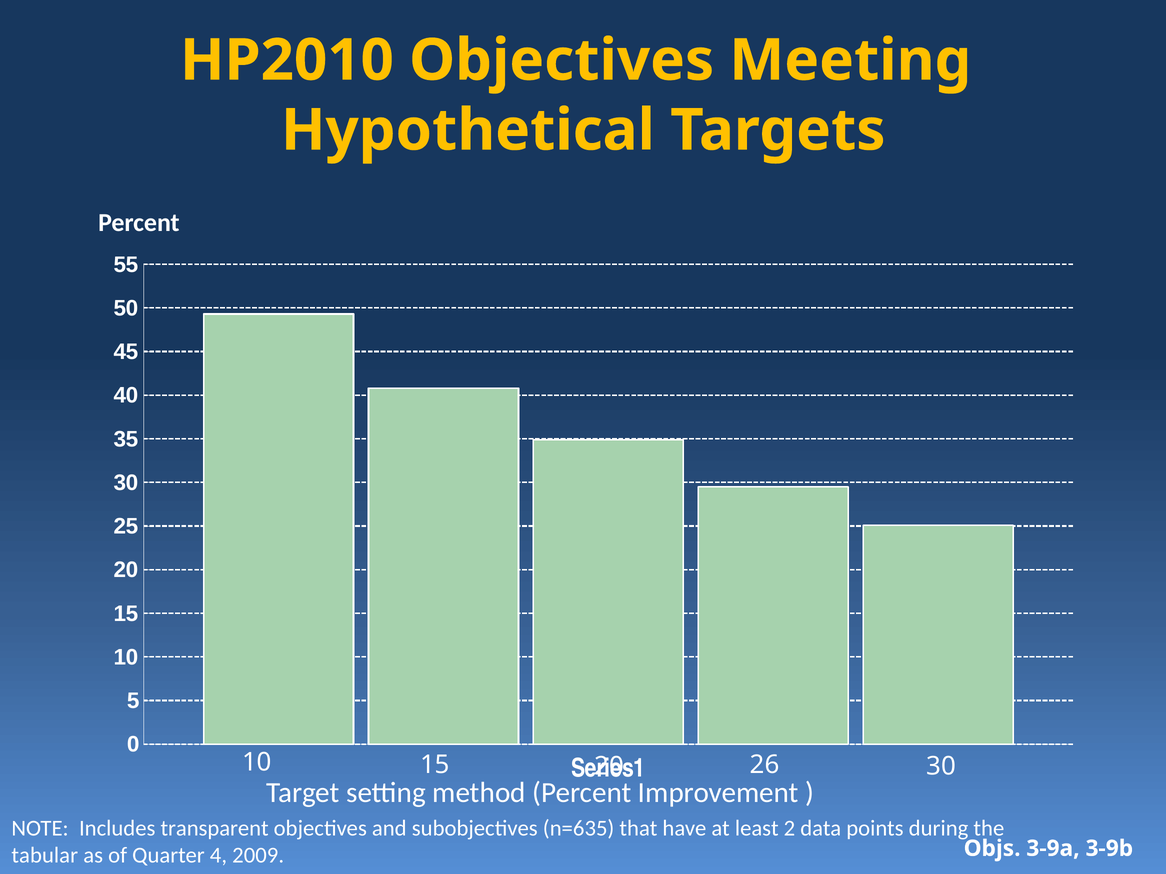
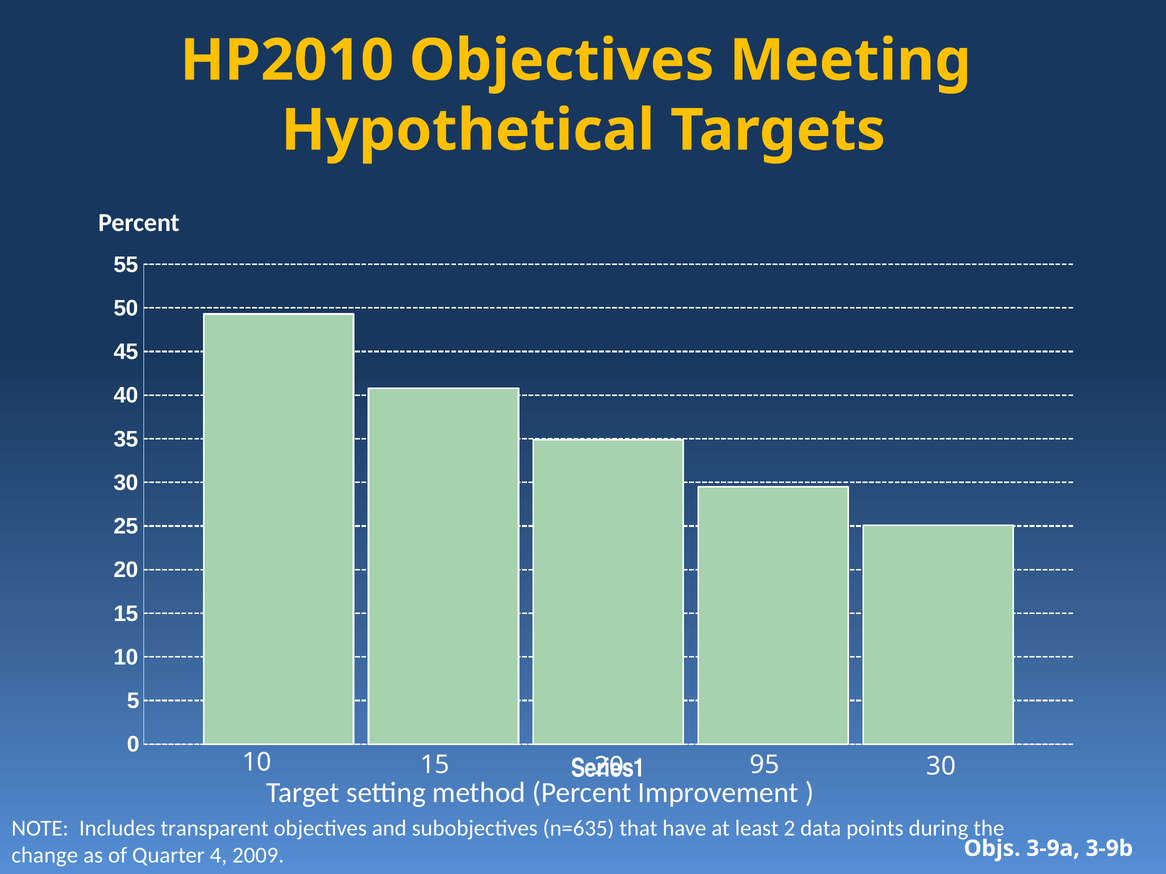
26: 26 -> 95 (765, 765)
tabular: tabular -> change (45, 856)
